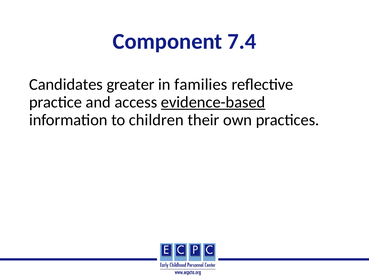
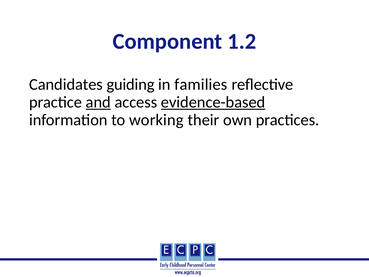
7.4: 7.4 -> 1.2 (242, 41)
greater: greater -> guiding (131, 84)
and underline: none -> present (98, 102)
children: children -> working (156, 120)
